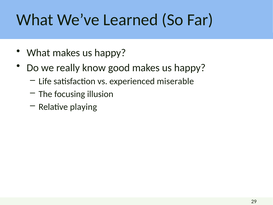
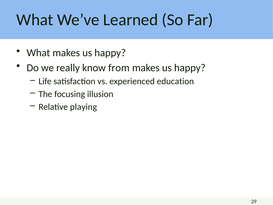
good: good -> from (119, 68)
miserable: miserable -> education (175, 81)
